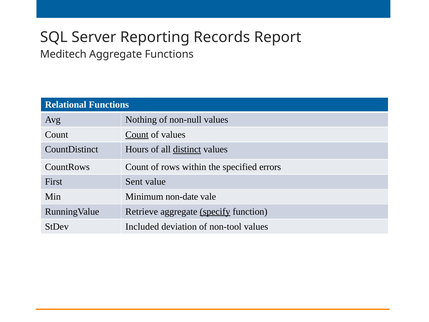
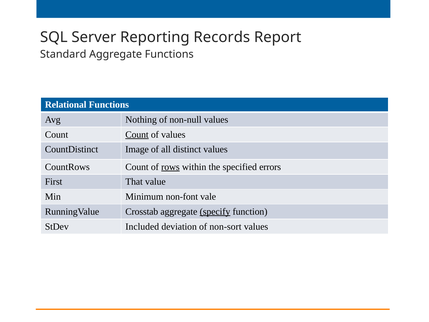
Meditech: Meditech -> Standard (63, 54)
Hours: Hours -> Image (137, 149)
distinct underline: present -> none (187, 149)
rows underline: none -> present (170, 167)
Sent: Sent -> That (134, 182)
non-date: non-date -> non-font (182, 197)
Retrieve: Retrieve -> Crosstab (142, 211)
non-tool: non-tool -> non-sort (225, 226)
